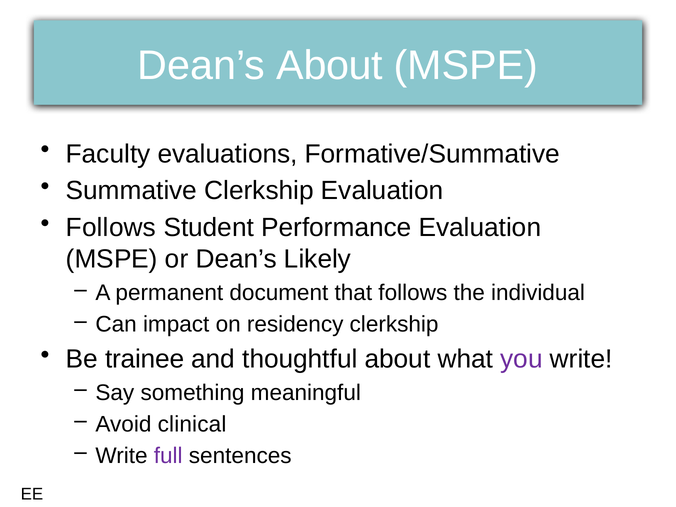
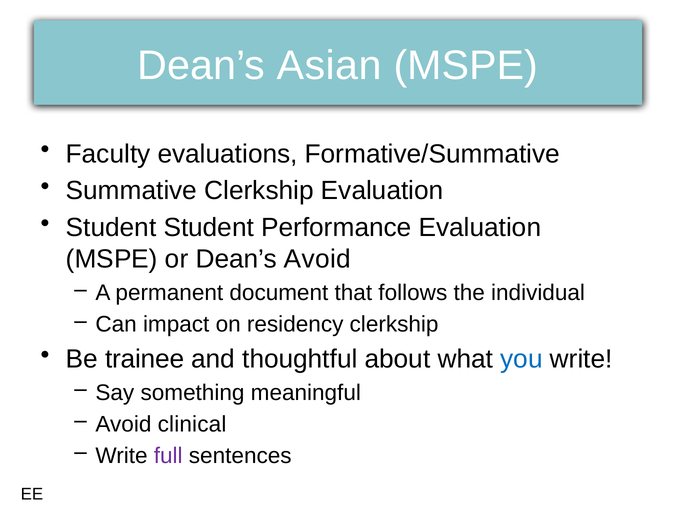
Dean’s About: About -> Asian (329, 65)
Follows: Follows -> Student (111, 228)
Dean’s Likely: Likely -> Avoid (317, 259)
you colour: purple -> blue (521, 359)
